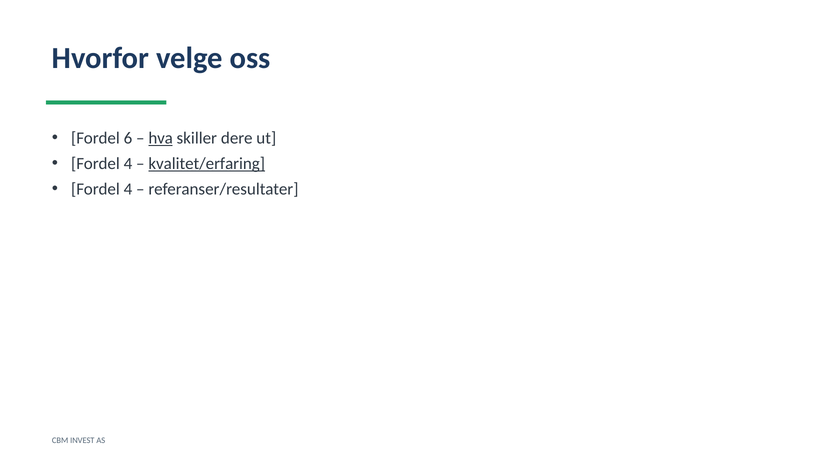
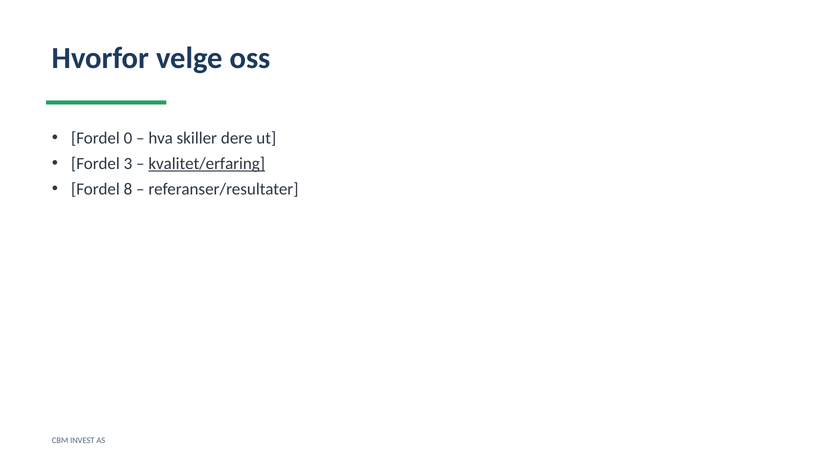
6: 6 -> 0 (128, 138)
hva underline: present -> none (161, 138)
4: 4 -> 3 (128, 164)
4: 4 -> 8 (128, 189)
